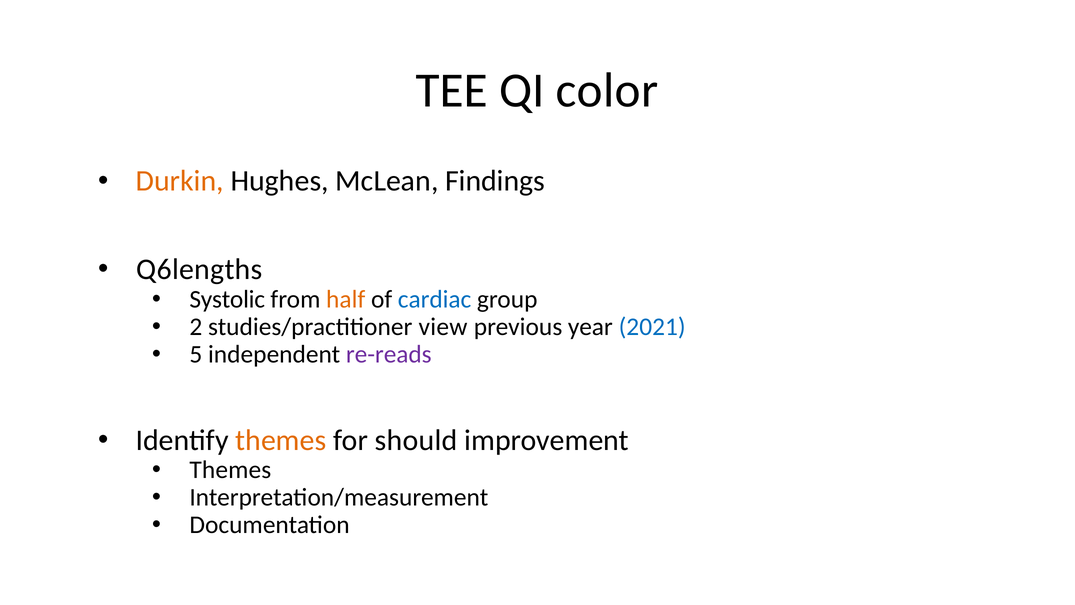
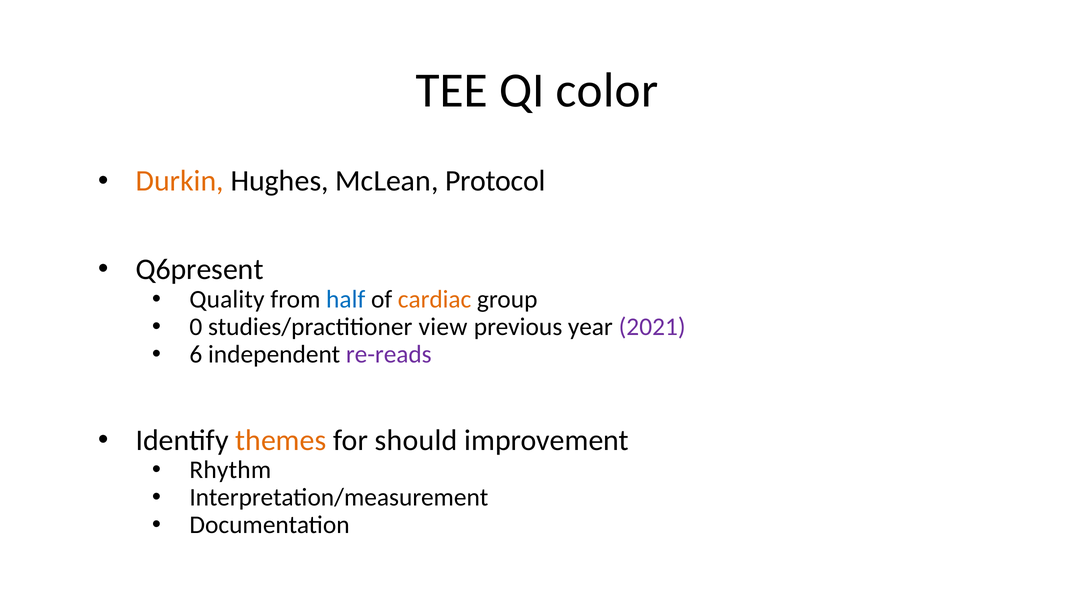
Findings: Findings -> Protocol (495, 181)
Q6lengths: Q6lengths -> Q6present (200, 269)
Systolic: Systolic -> Quality (227, 299)
half colour: orange -> blue (346, 299)
cardiac colour: blue -> orange (435, 299)
2: 2 -> 0 (196, 327)
2021 colour: blue -> purple (652, 327)
5: 5 -> 6 (196, 354)
Themes: Themes -> Rhythm (230, 470)
